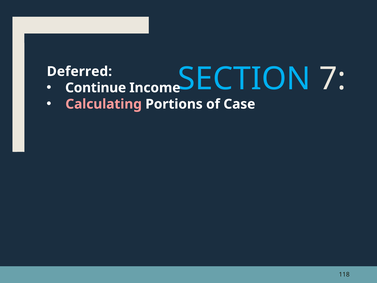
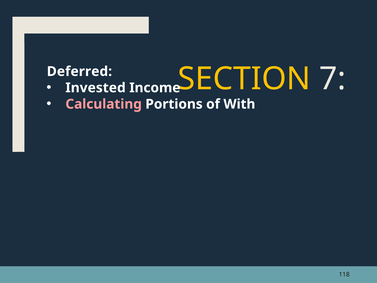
SECTION colour: light blue -> yellow (244, 79)
Continue: Continue -> Invested (96, 88)
Case: Case -> With (239, 104)
